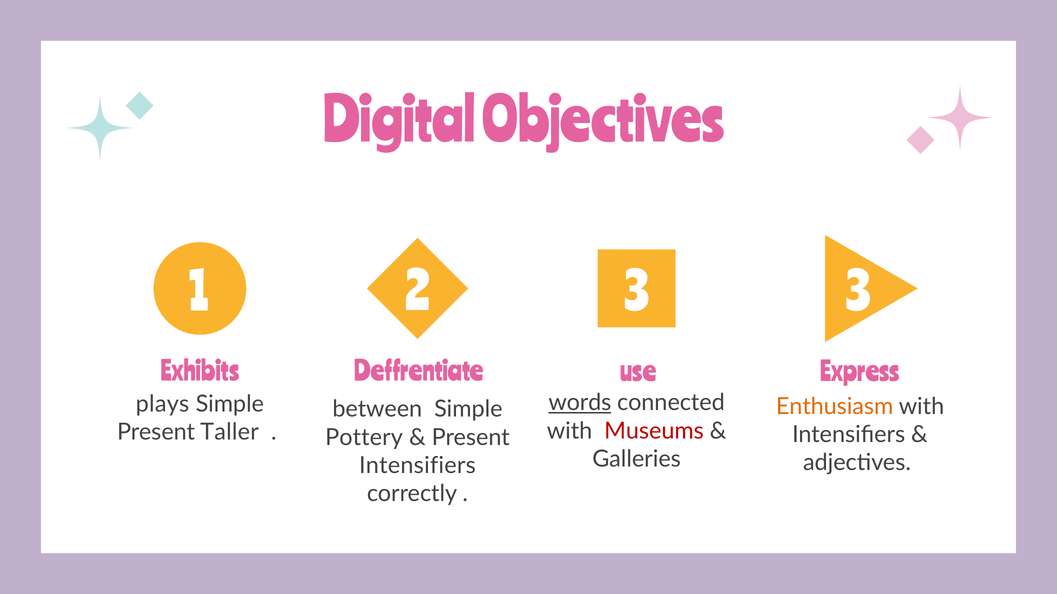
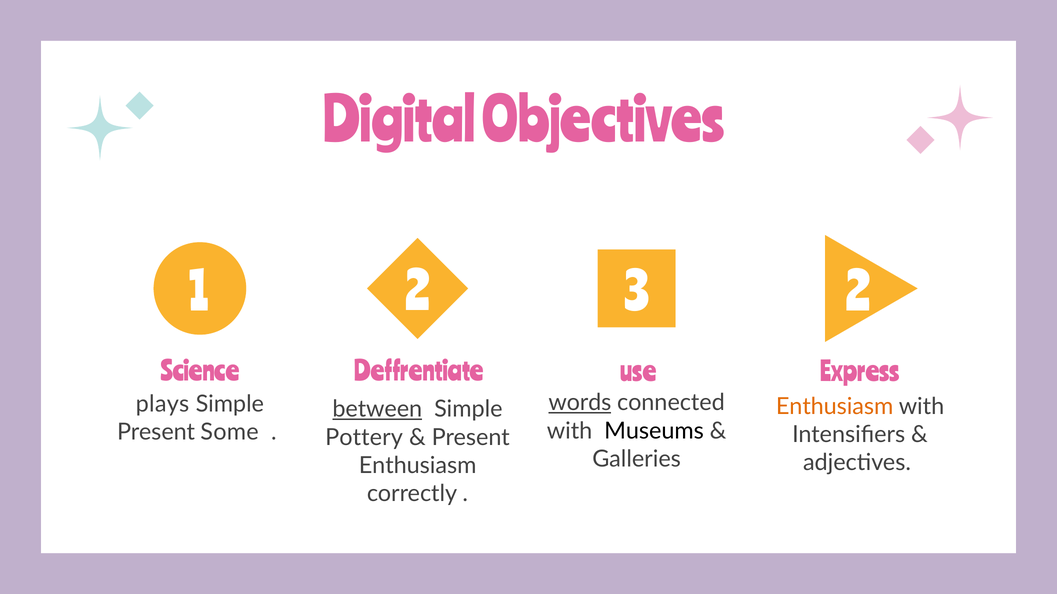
3 3: 3 -> 2 (858, 294)
Exhibits: Exhibits -> Science (200, 372)
between underline: none -> present (377, 410)
Museums colour: red -> black (654, 431)
Taller: Taller -> Some (230, 433)
Intensifiers: Intensifiers -> Enthusiasm (418, 466)
